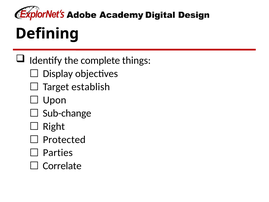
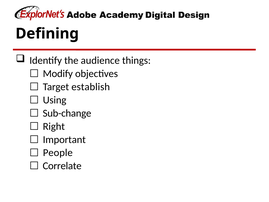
complete: complete -> audience (100, 60)
Display: Display -> Modify (58, 74)
Upon: Upon -> Using (55, 100)
Protected: Protected -> Important (64, 139)
Parties: Parties -> People (58, 153)
